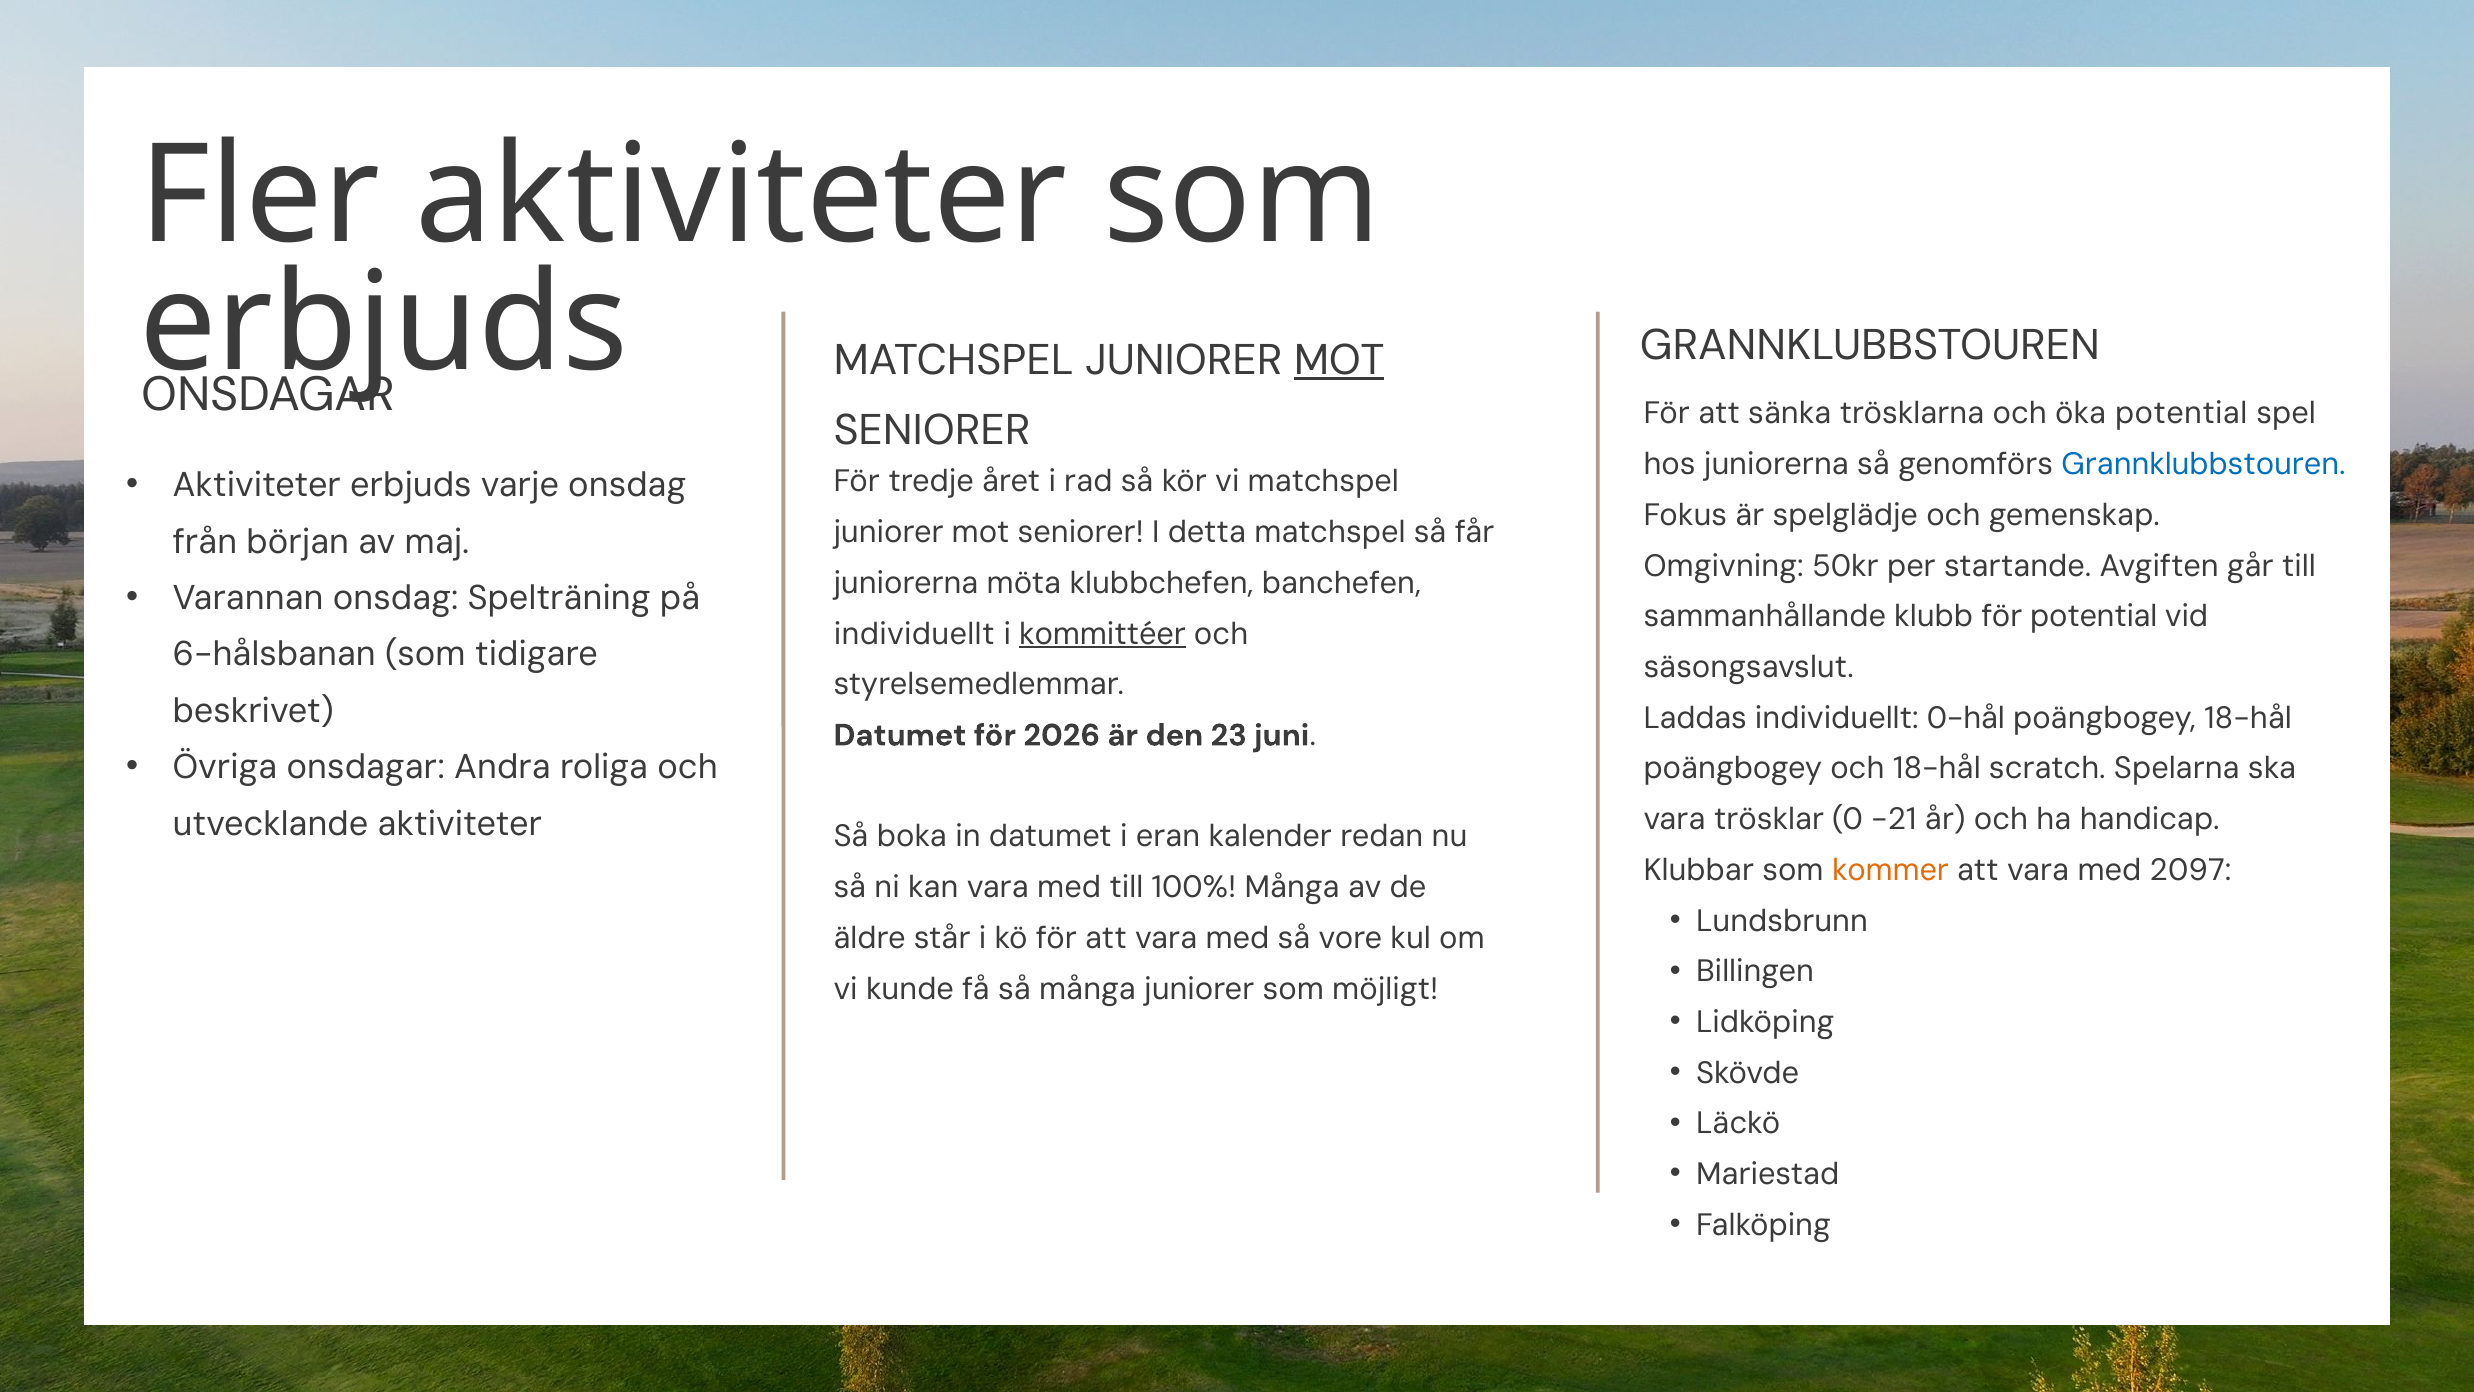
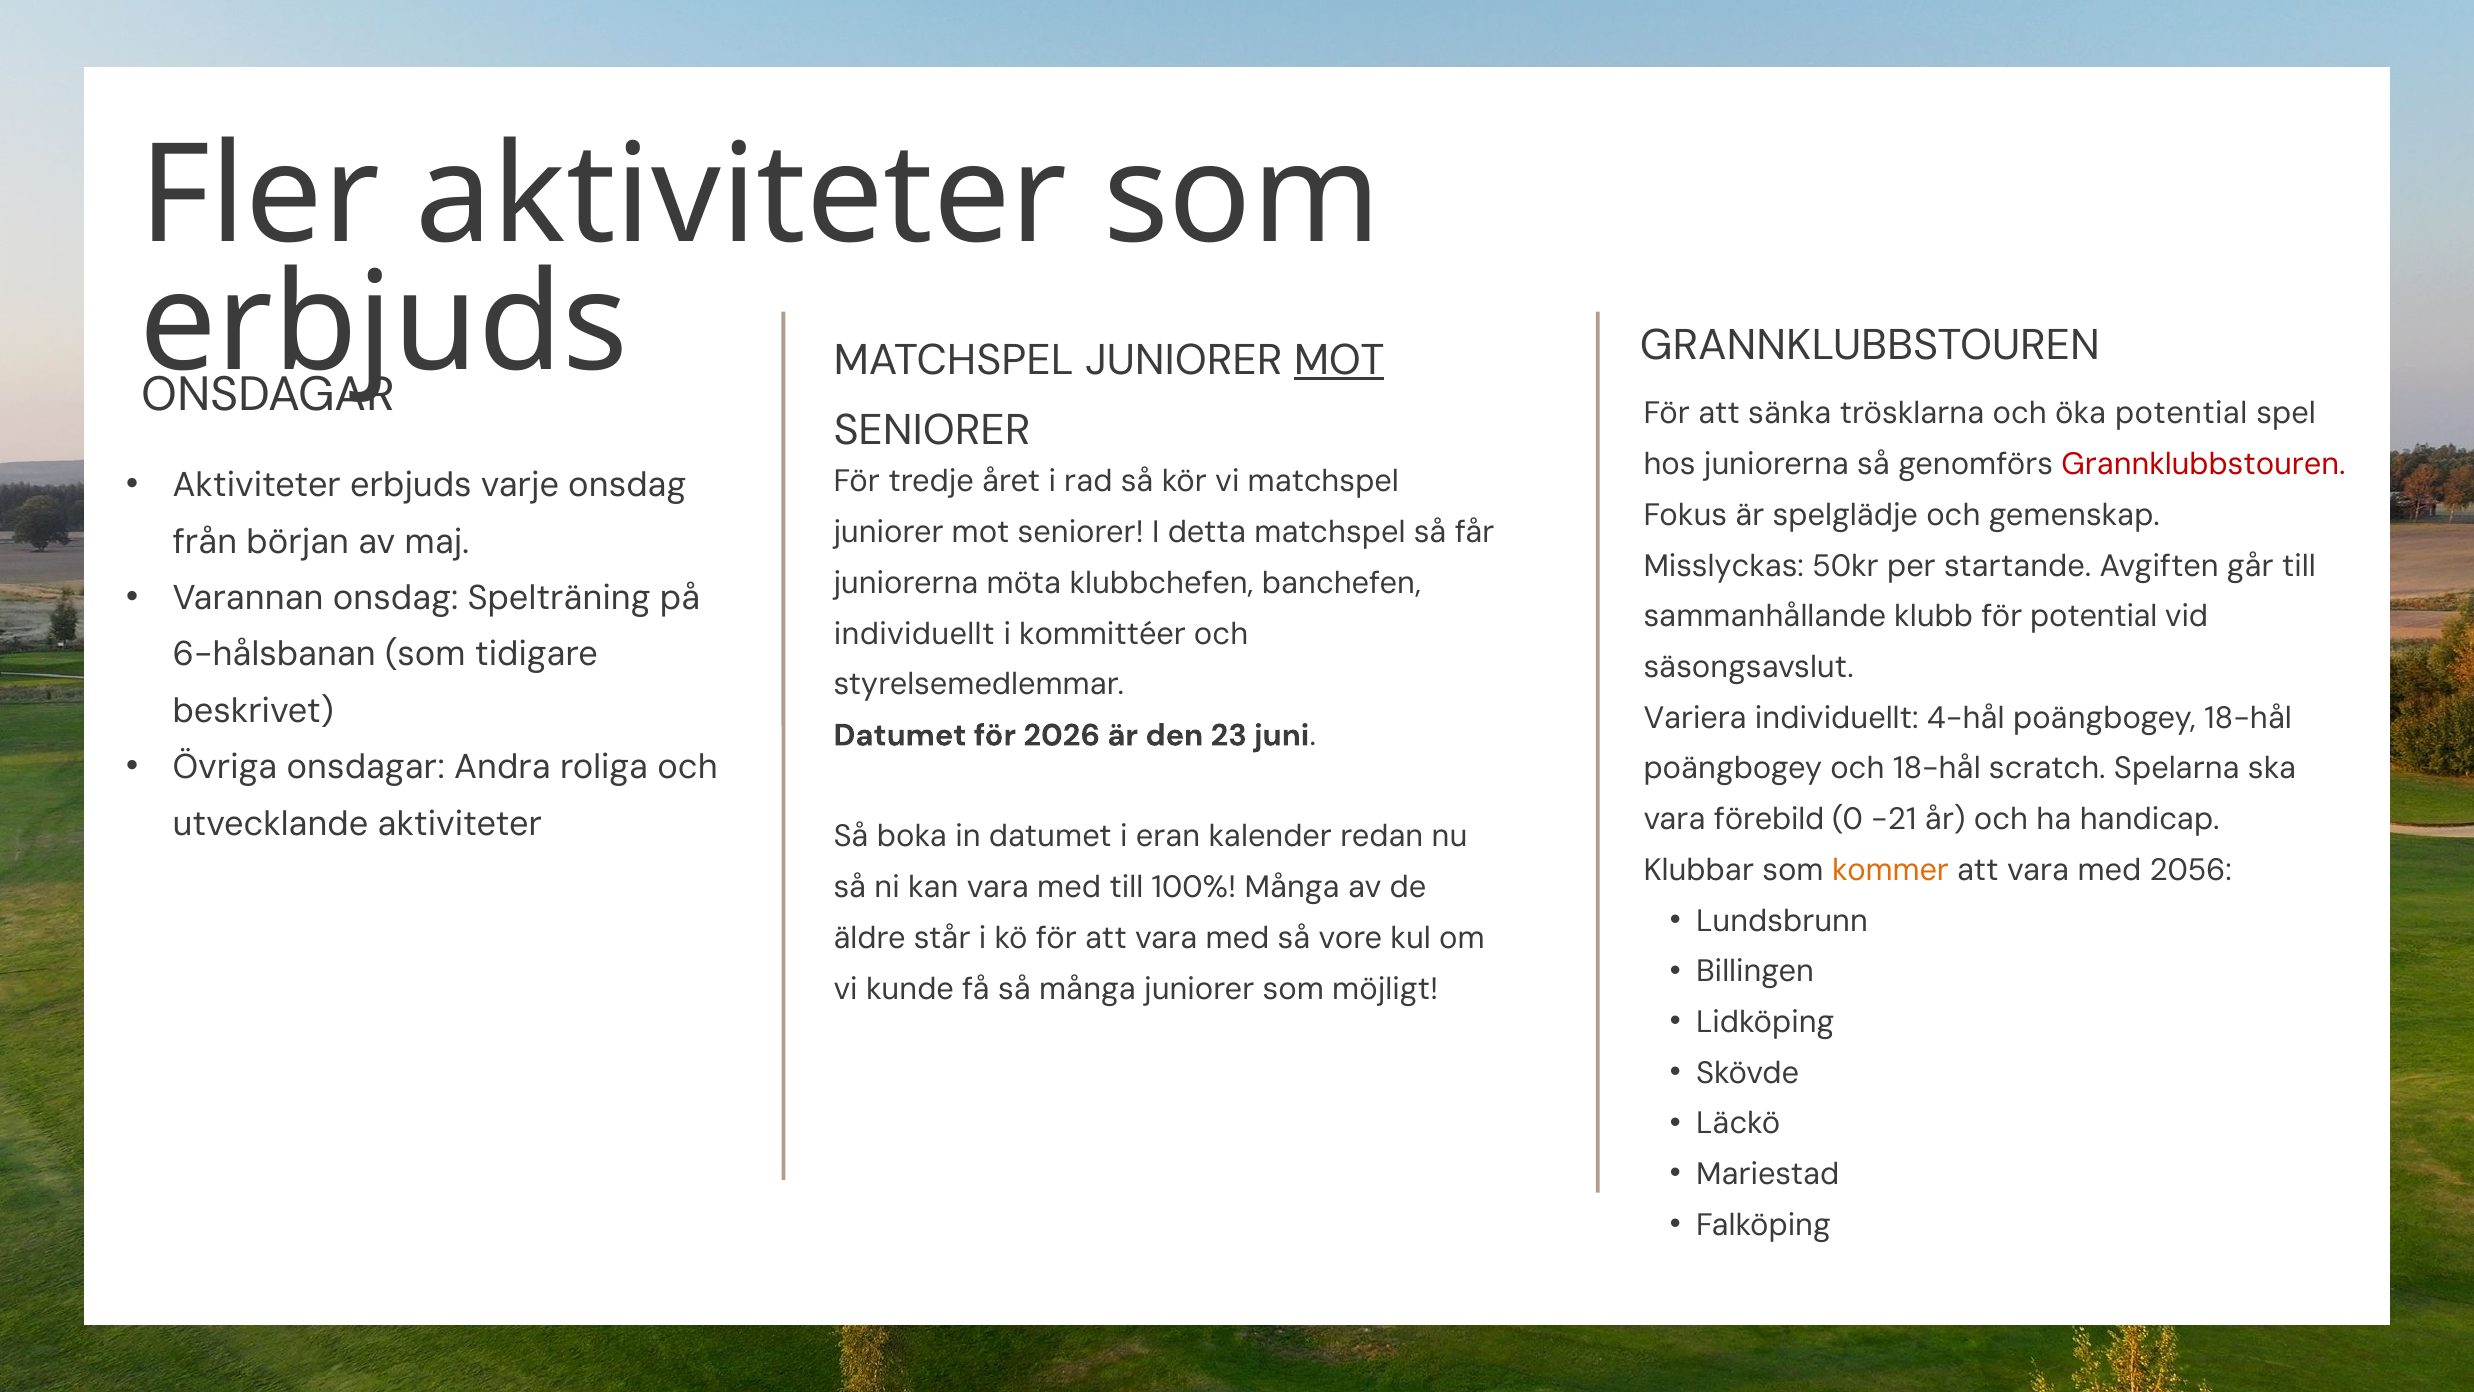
Grannklubbstouren colour: blue -> red (2203, 464)
Omgivning: Omgivning -> Misslyckas (1724, 566)
kommittéer underline: present -> none (1103, 634)
Laddas: Laddas -> Variera (1695, 718)
0-hål: 0-hål -> 4-hål (1966, 718)
trösklar: trösklar -> förebild (1769, 819)
2097: 2097 -> 2056 (2191, 870)
